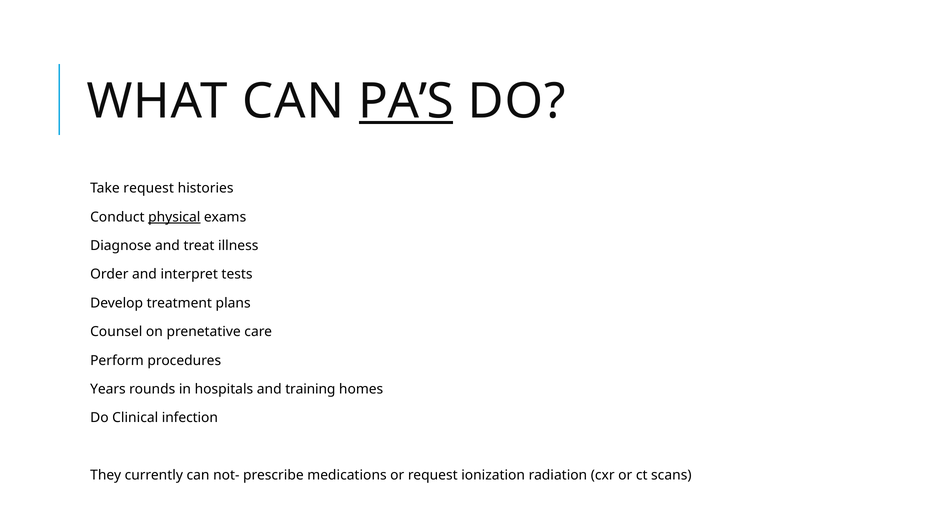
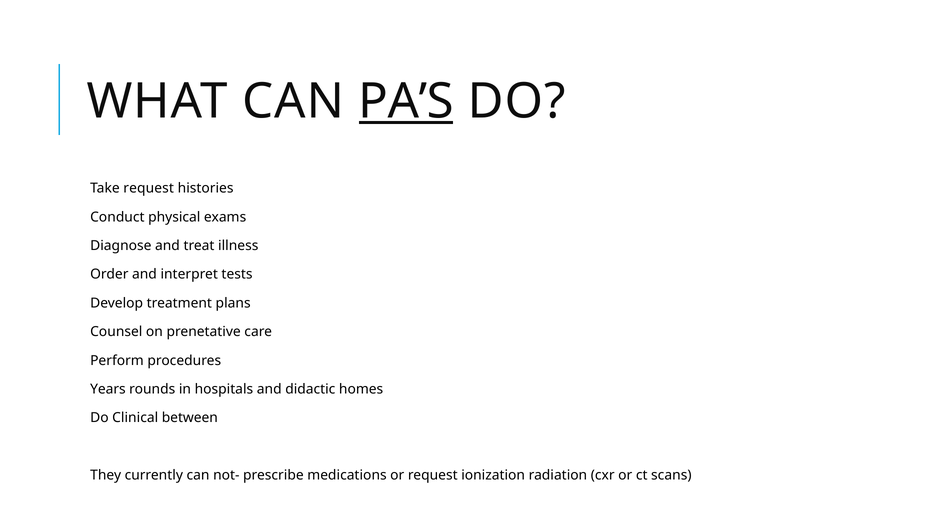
physical underline: present -> none (174, 217)
training: training -> didactic (310, 390)
infection: infection -> between (190, 418)
